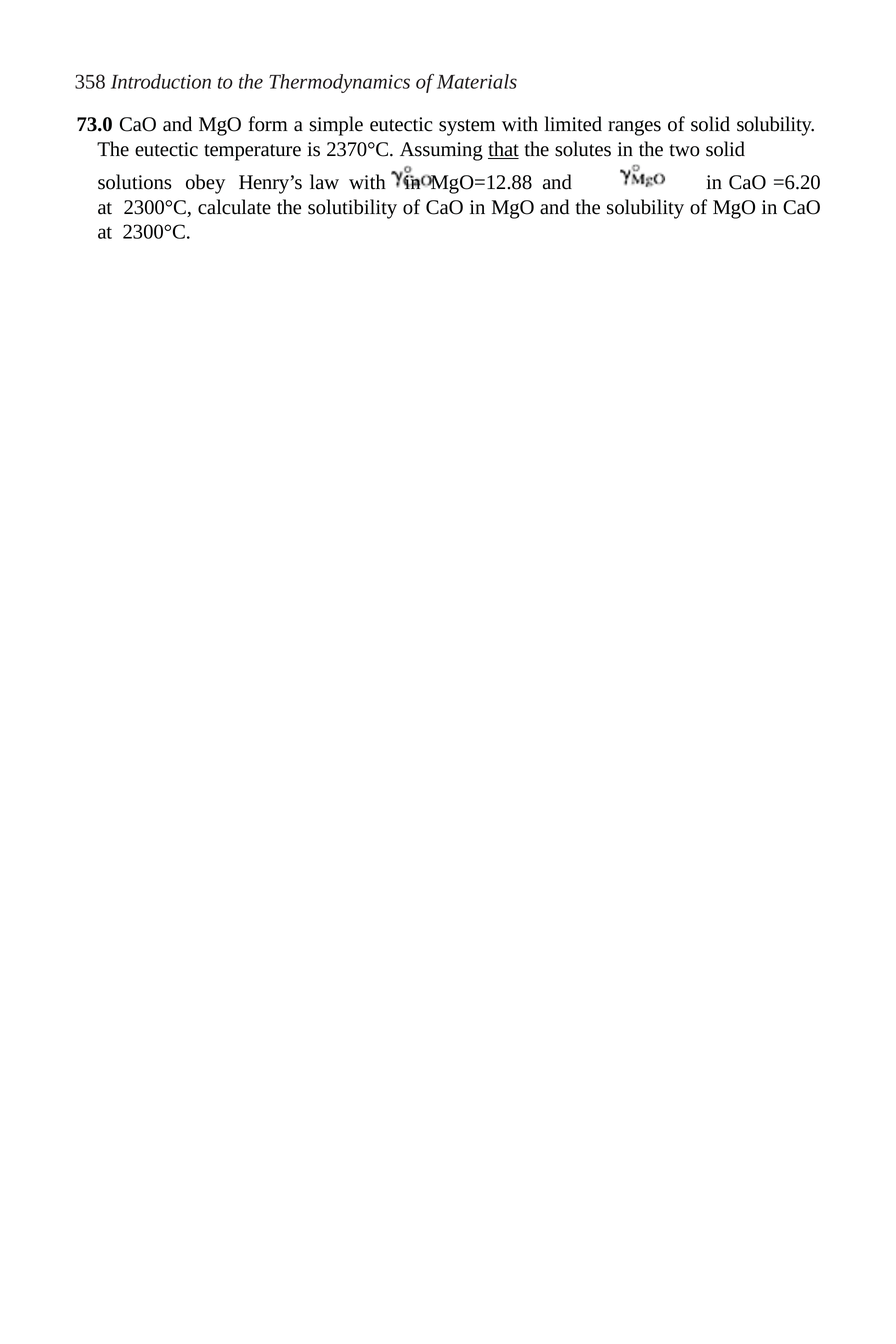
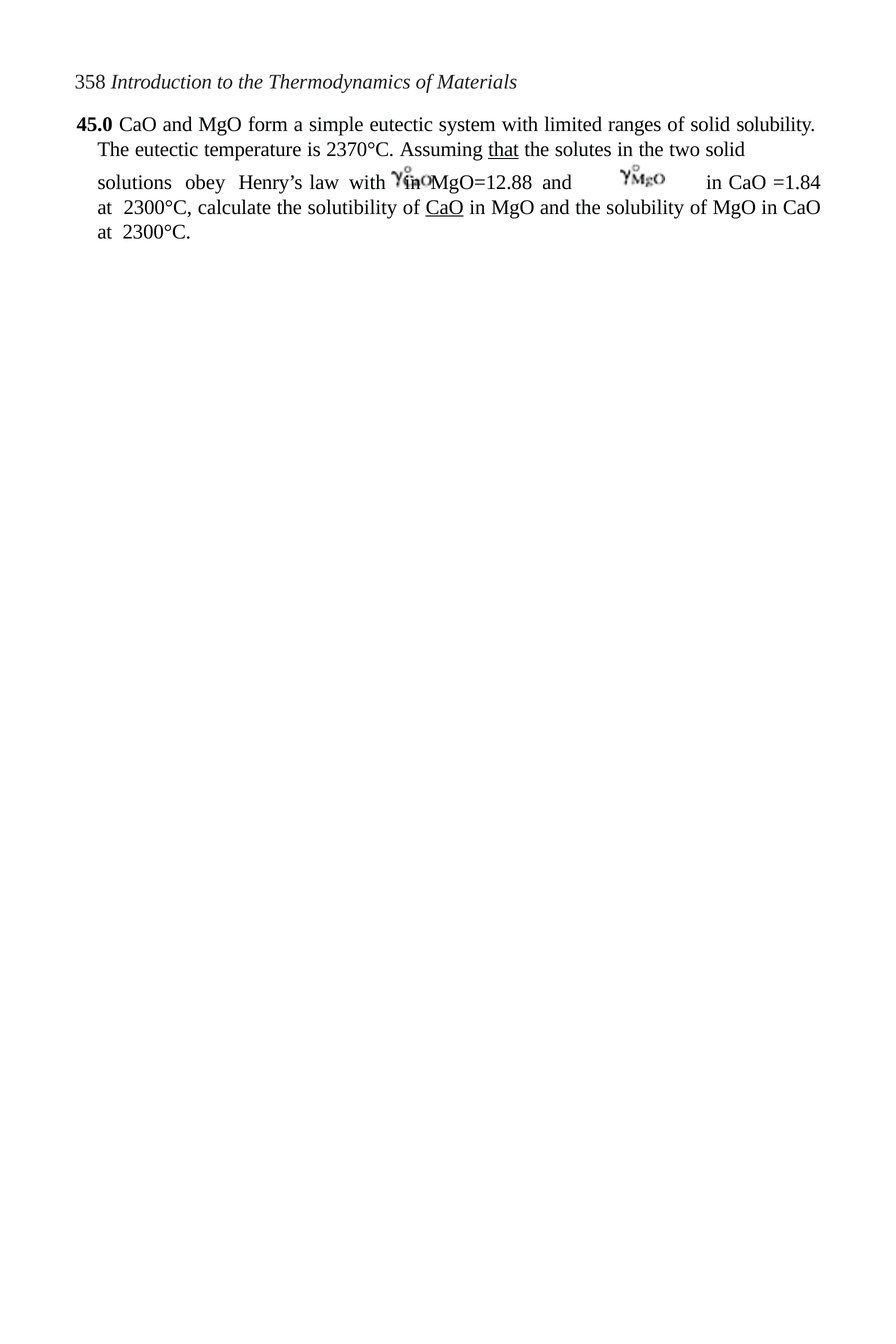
73.0: 73.0 -> 45.0 (95, 125)
=6.20: =6.20 -> =1.84 (797, 182)
CaO underline: none -> present (445, 207)
